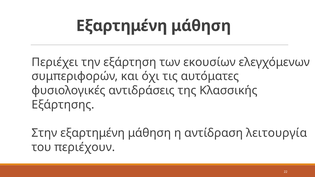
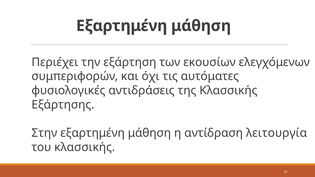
του περιέχουν: περιέχουν -> κλασσικής (85, 147)
